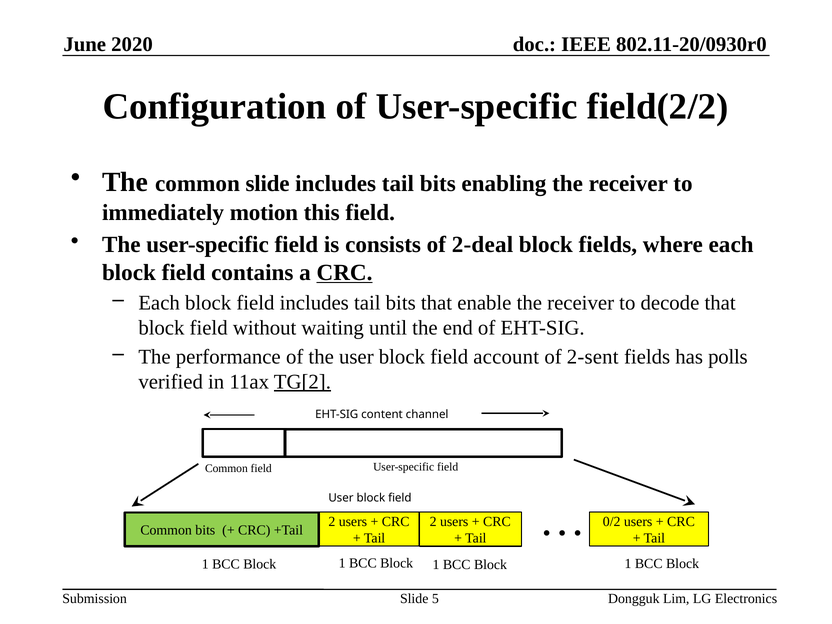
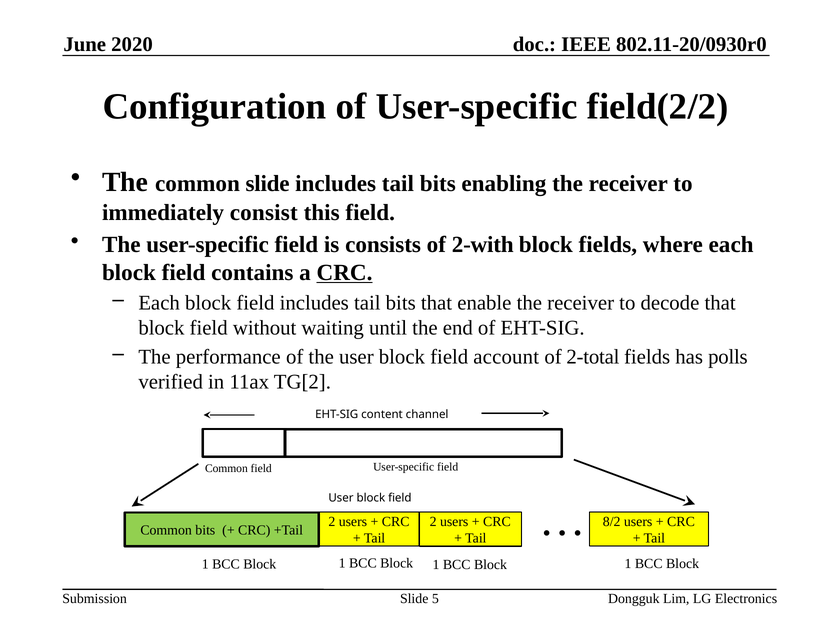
motion: motion -> consist (264, 212)
2-deal: 2-deal -> 2-with (483, 245)
2-sent: 2-sent -> 2-total (593, 357)
TG[2 underline: present -> none (302, 382)
0/2: 0/2 -> 8/2 (612, 522)
